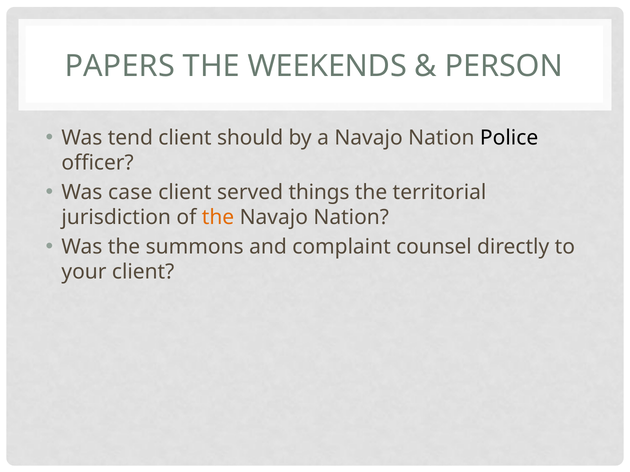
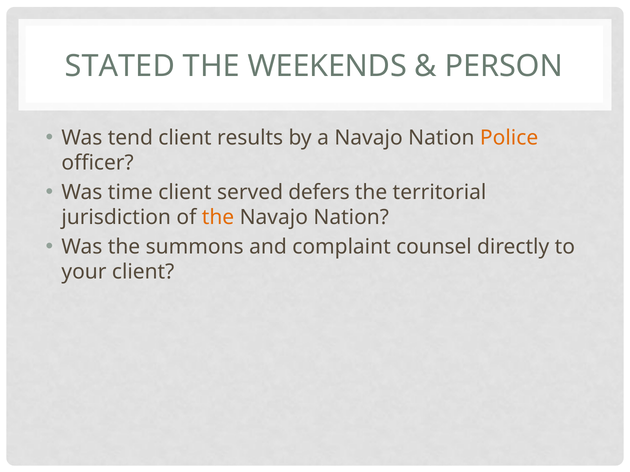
PAPERS: PAPERS -> STATED (120, 66)
should: should -> results (250, 138)
Police colour: black -> orange (509, 138)
case: case -> time (130, 193)
things: things -> defers (319, 193)
